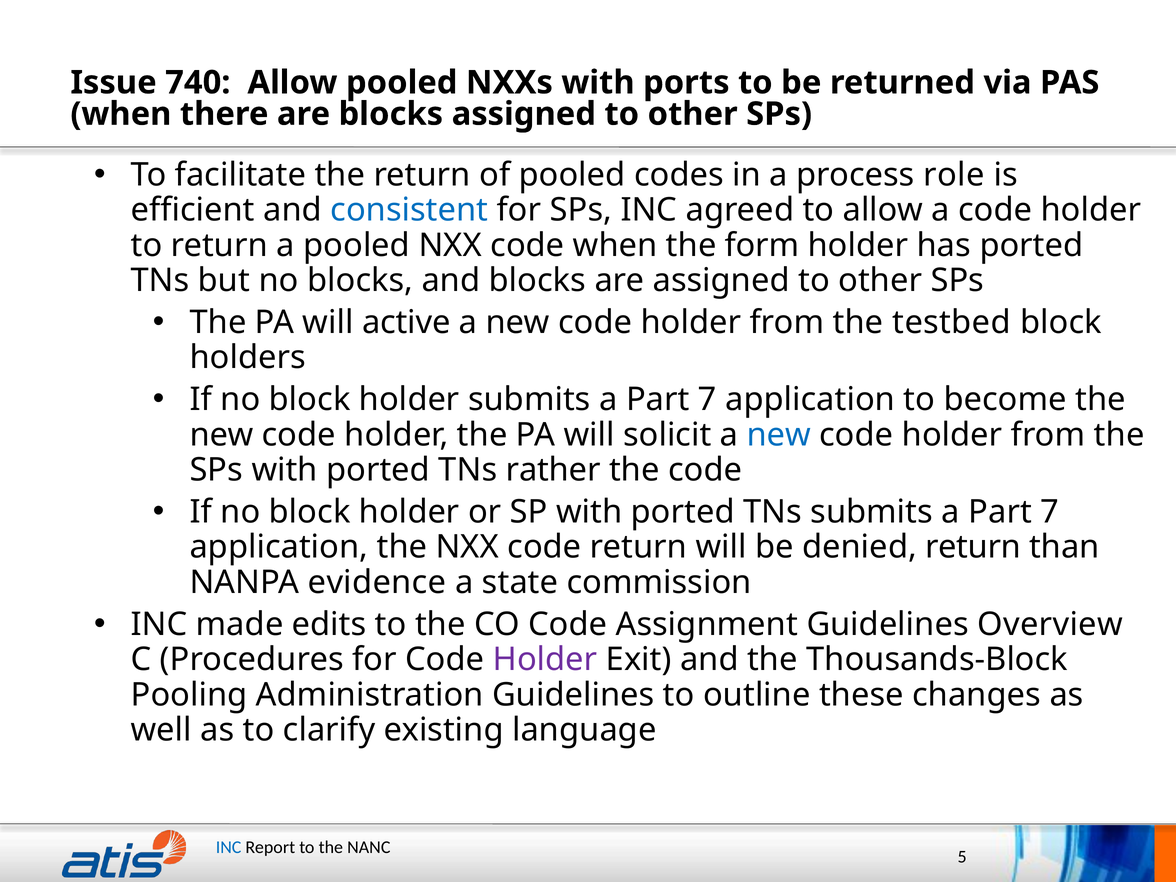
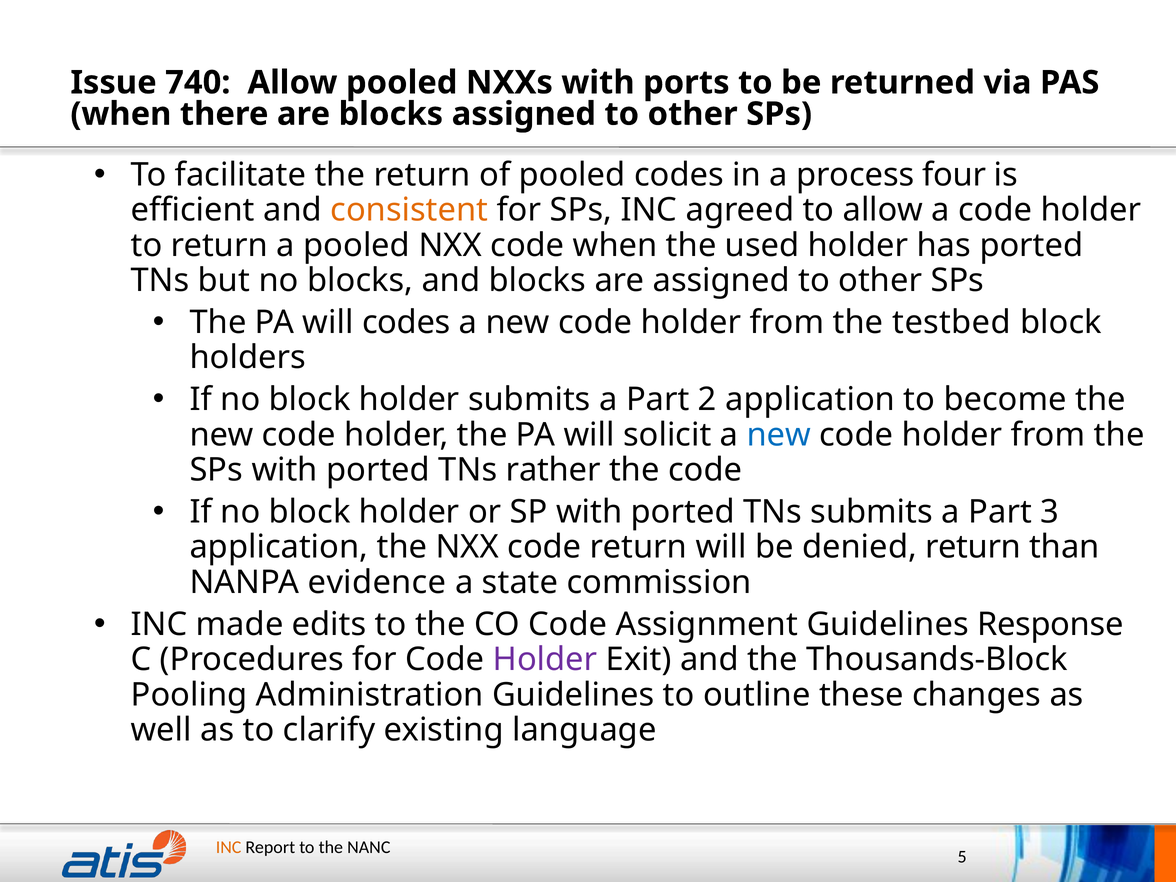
role: role -> four (954, 175)
consistent colour: blue -> orange (409, 210)
form: form -> used (762, 245)
will active: active -> codes (406, 322)
7: 7 -> 2 (707, 400)
7: 7 -> 3 (1050, 512)
Overview: Overview -> Response (1050, 624)
INC colour: blue -> orange (229, 847)
